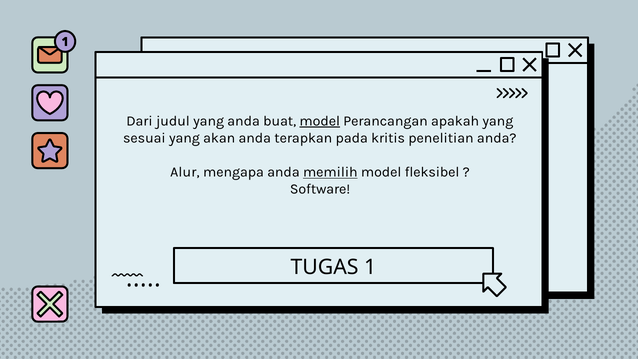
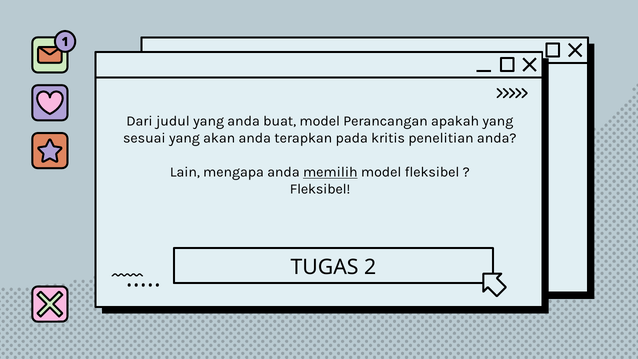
model underline: present -> none (320, 121)
Alur: Alur -> Lain (185, 172)
Software: Software -> Fleksibel (320, 189)
1: 1 -> 2 (370, 267)
